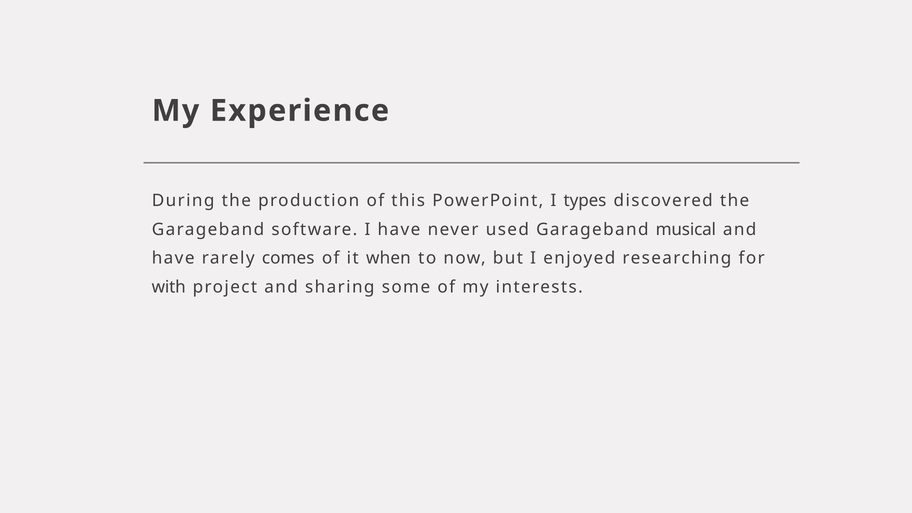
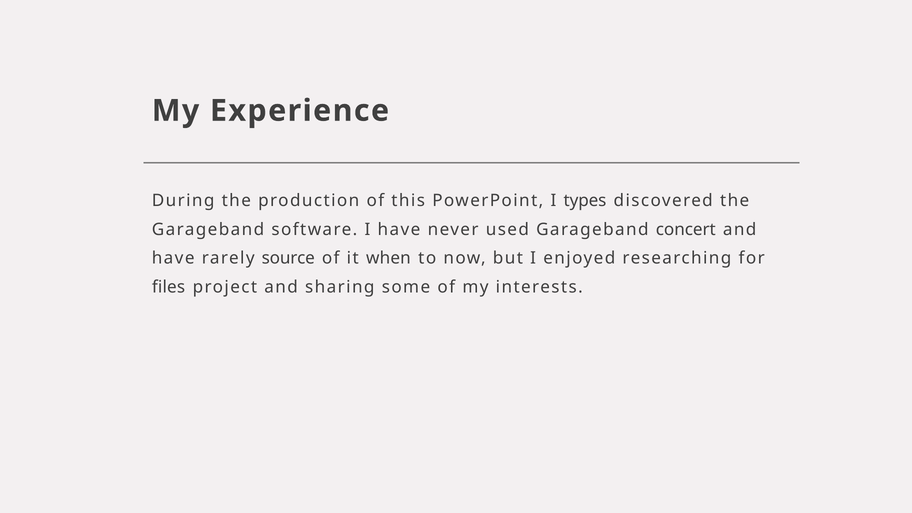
musical: musical -> concert (686, 230)
comes: comes -> source (288, 258)
with: with -> files (169, 287)
